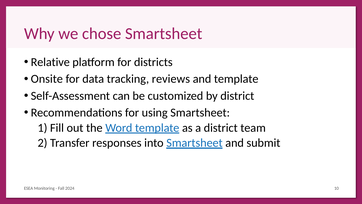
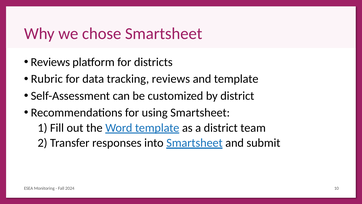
Relative: Relative -> Reviews (50, 62)
Onsite: Onsite -> Rubric (47, 79)
